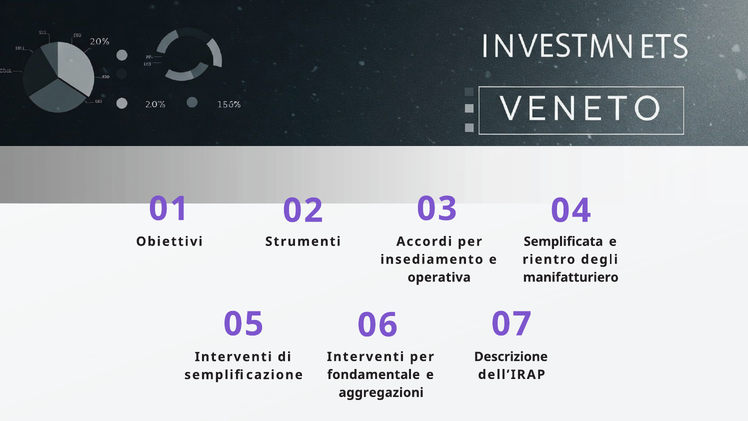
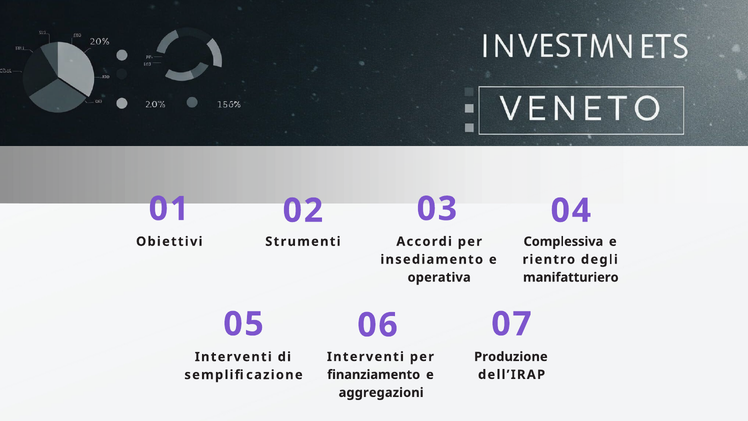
Semplificata: Semplificata -> Complessiva (563, 241)
Descrizione: Descrizione -> Produzione (511, 357)
fondamentale: fondamentale -> finanziamento (374, 374)
